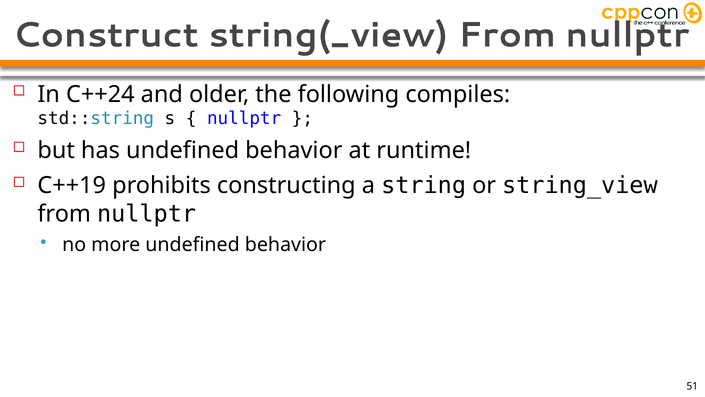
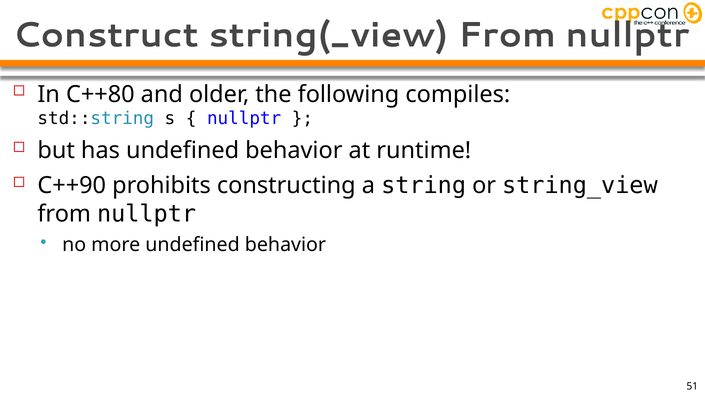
C++24: C++24 -> C++80 (100, 94)
C++19: C++19 -> C++90 (72, 185)
